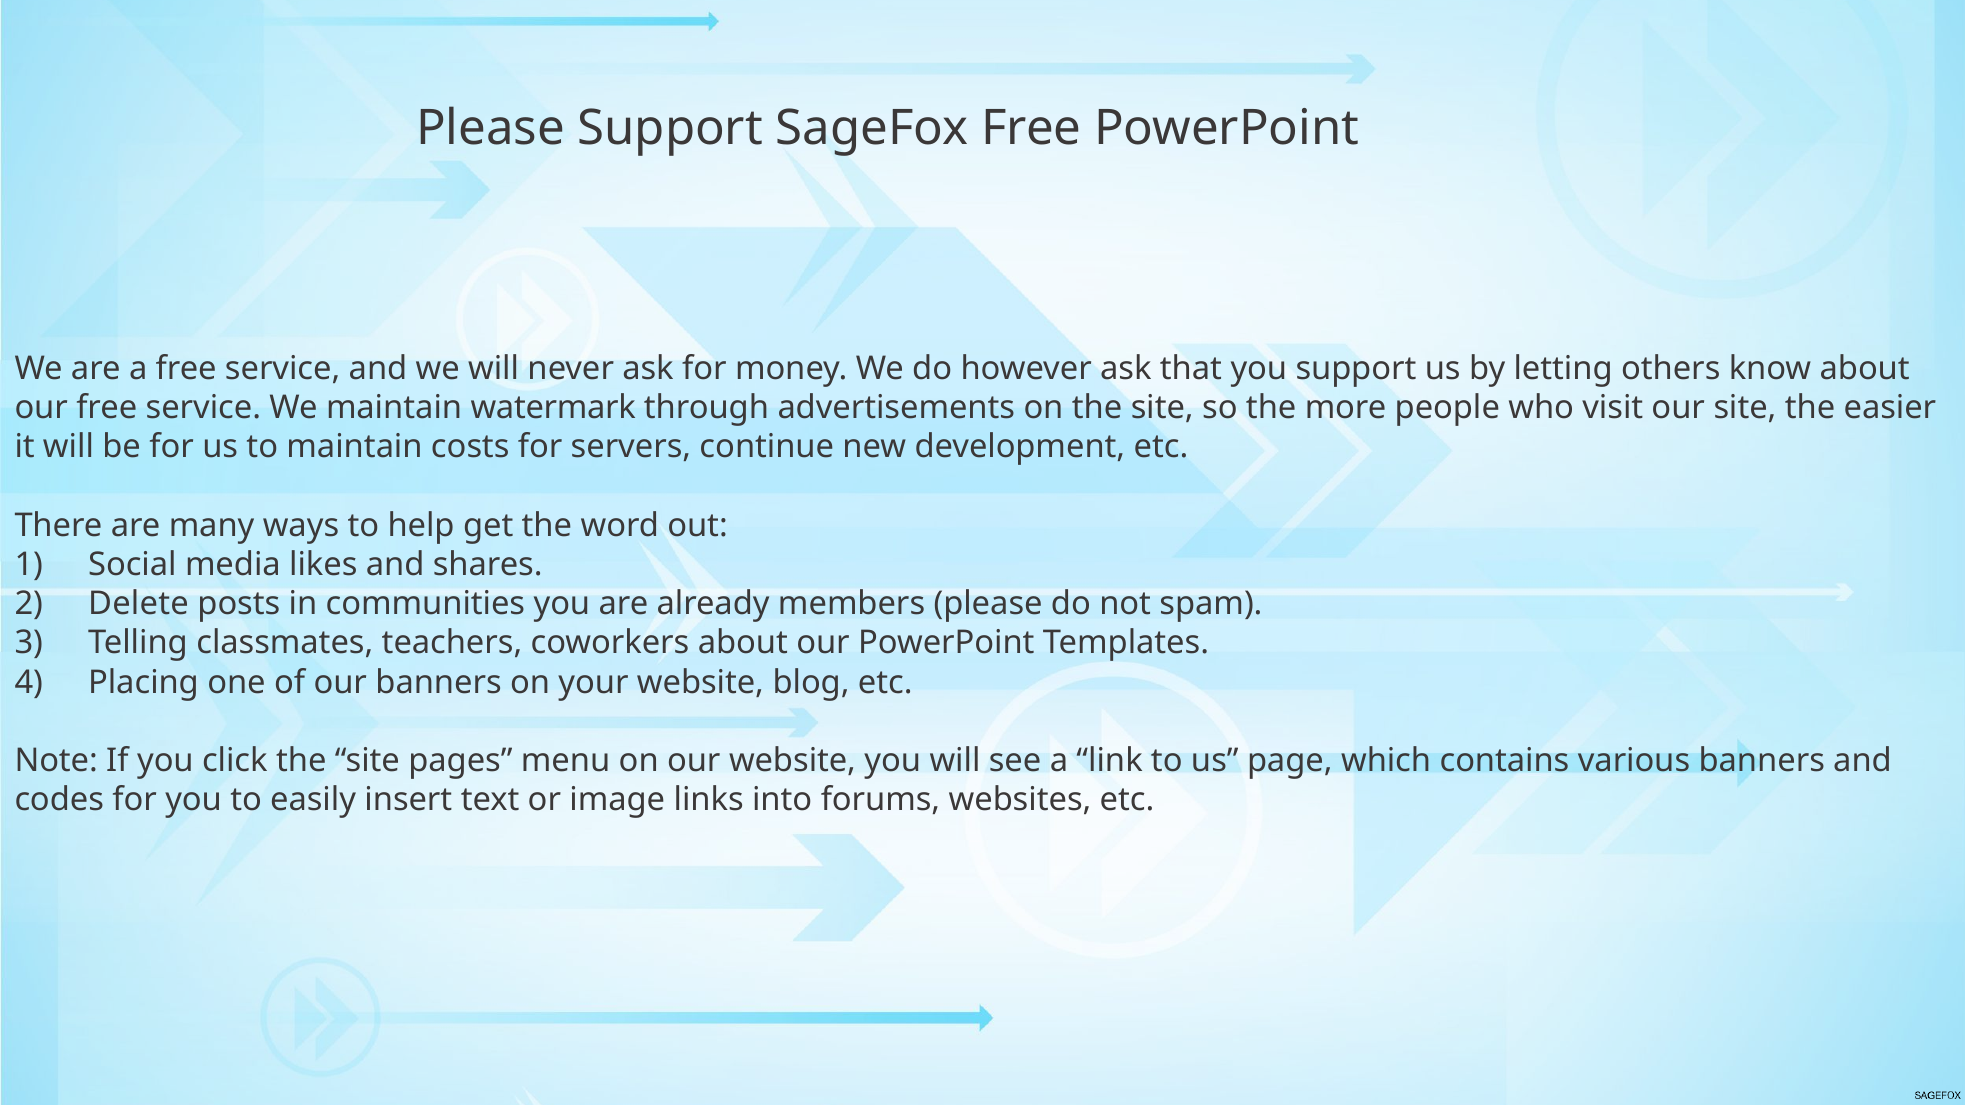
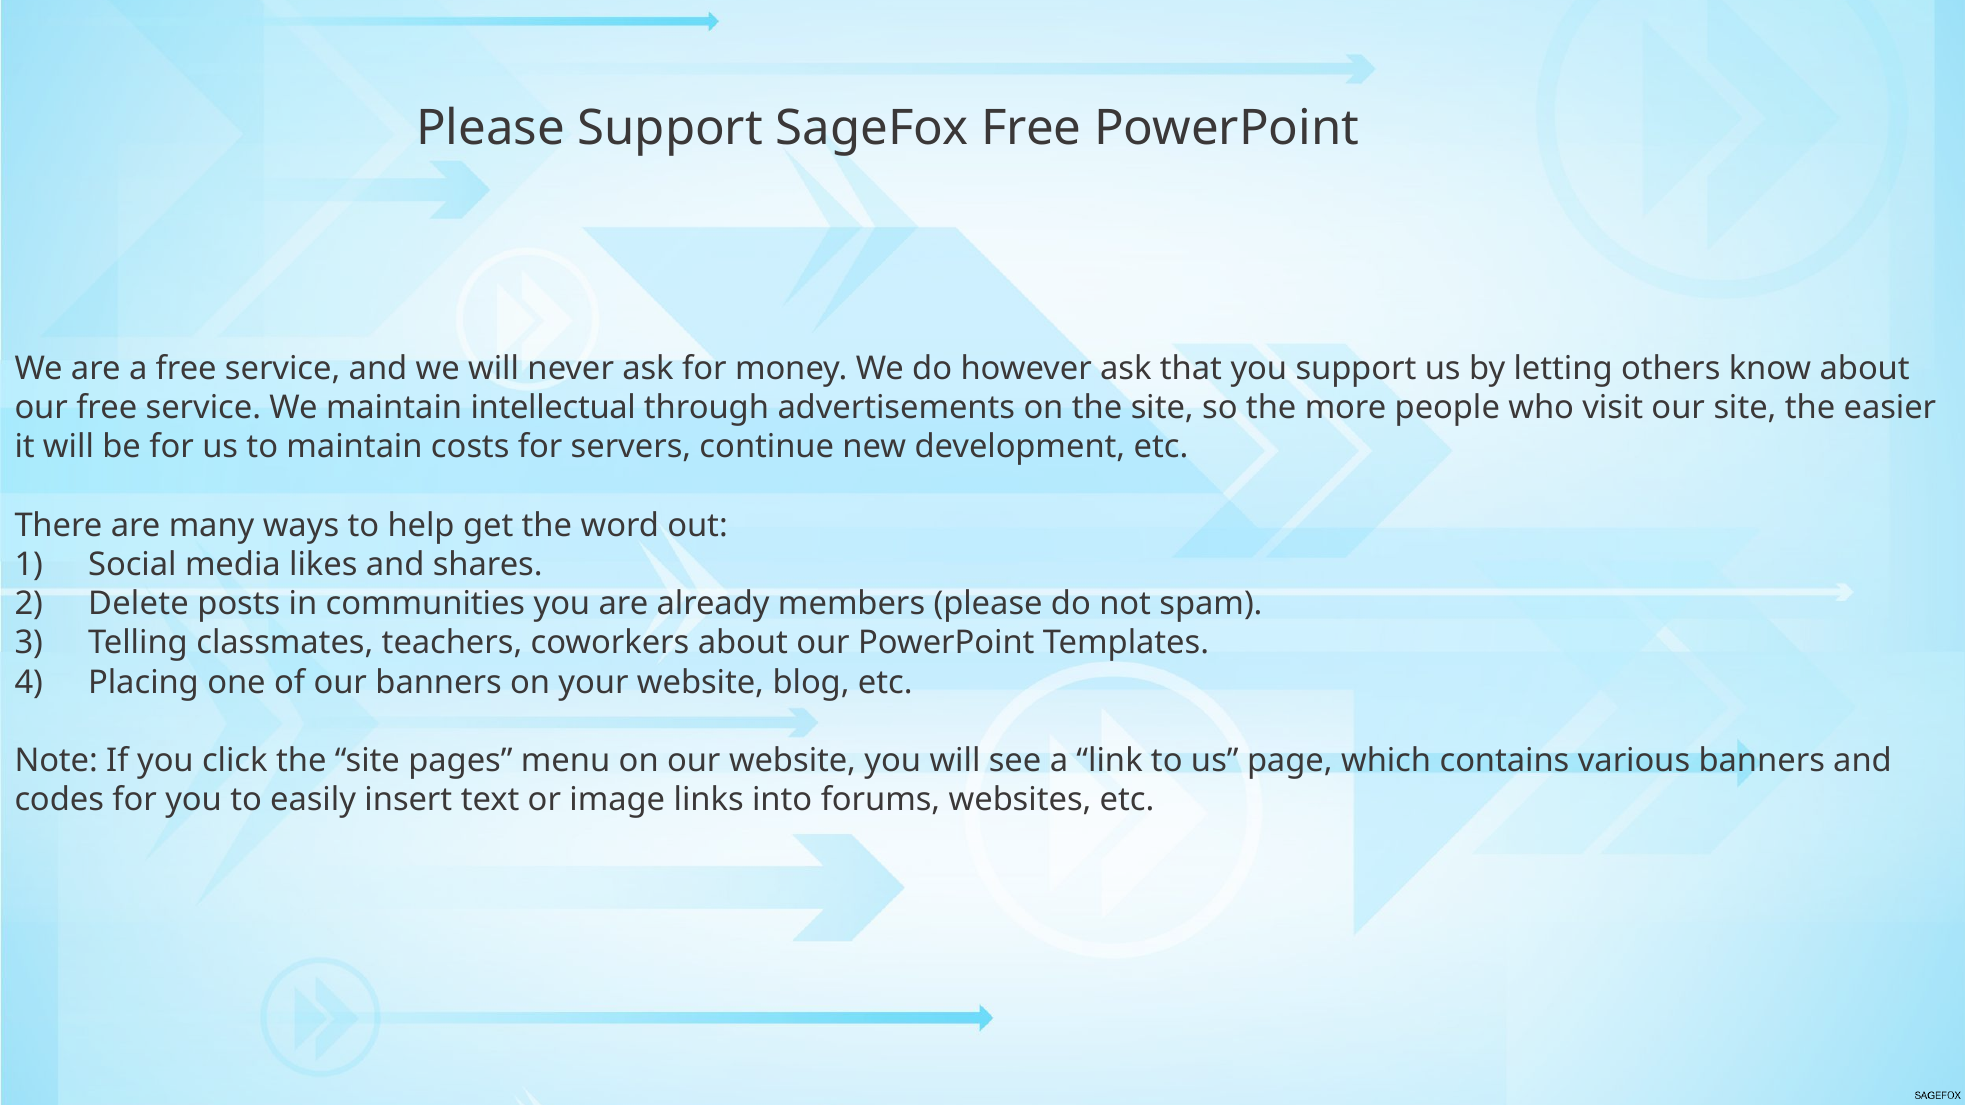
watermark: watermark -> intellectual (553, 408)
